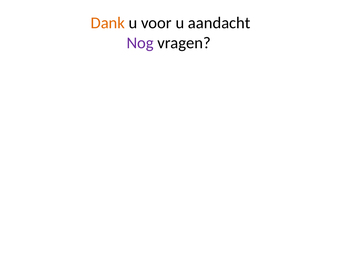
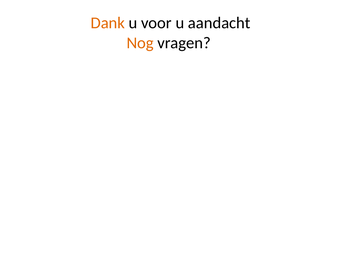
Nog colour: purple -> orange (140, 43)
